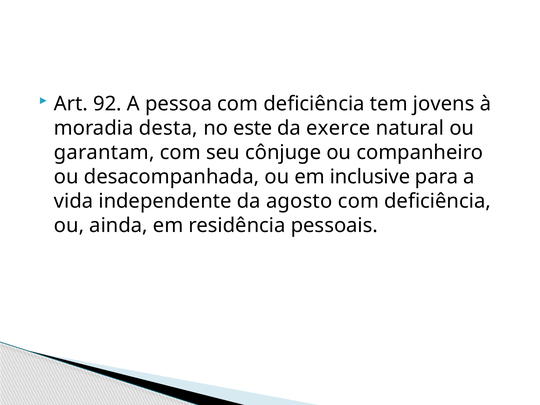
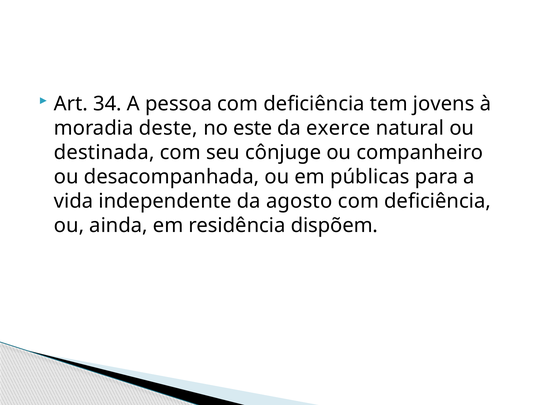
92: 92 -> 34 (107, 104)
desta: desta -> deste (168, 128)
garantam: garantam -> destinada (104, 152)
inclusive: inclusive -> públicas (370, 177)
pessoais: pessoais -> dispõem (334, 225)
